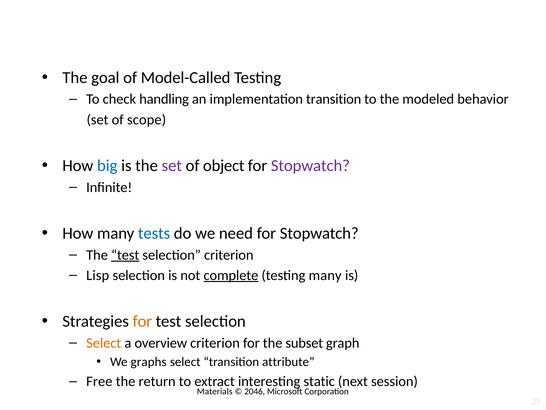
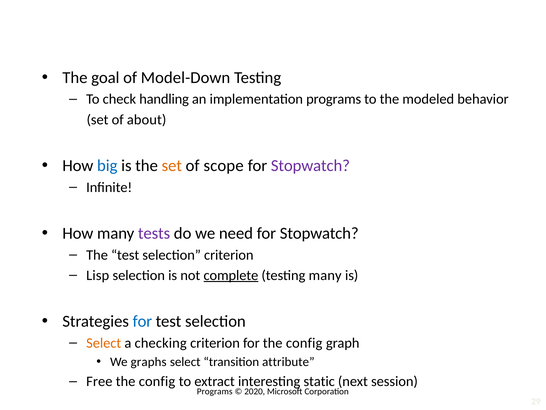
Model-Called: Model-Called -> Model-Down (186, 78)
implementation transition: transition -> programs (334, 99)
scope: scope -> about (147, 119)
set colour: purple -> orange (172, 166)
object: object -> scope (224, 166)
tests colour: blue -> purple (154, 233)
test underline: present -> none (125, 255)
for colour: orange -> blue (142, 321)
overview: overview -> checking (161, 343)
for the subset: subset -> config (304, 343)
return: return -> config (157, 381)
Materials: Materials -> Programs (215, 391)
2046: 2046 -> 2020 (255, 391)
